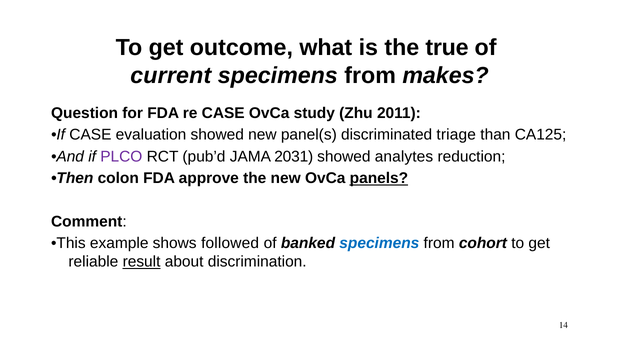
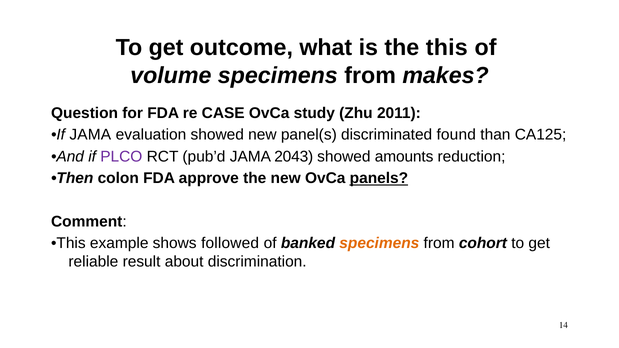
the true: true -> this (447, 48)
current: current -> volume (171, 76)
If CASE: CASE -> JAMA (90, 135)
triage: triage -> found (456, 135)
2031: 2031 -> 2043 (294, 157)
analytes: analytes -> amounts (404, 157)
specimens colour: blue -> orange (379, 243)
result underline: present -> none (142, 262)
